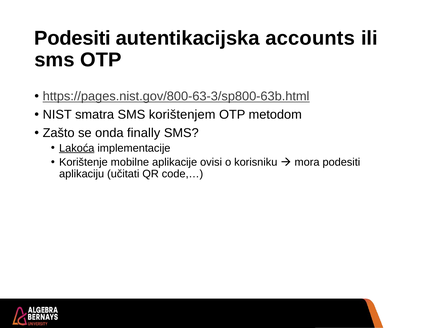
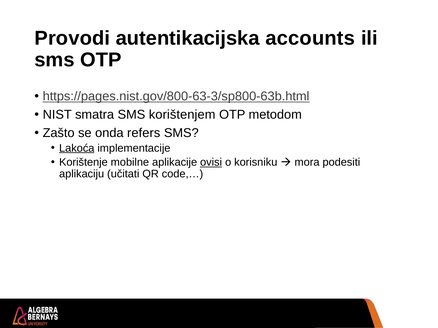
Podesiti: Podesiti -> Provodi (72, 38)
finally: finally -> refers (144, 133)
ovisi underline: none -> present (211, 162)
